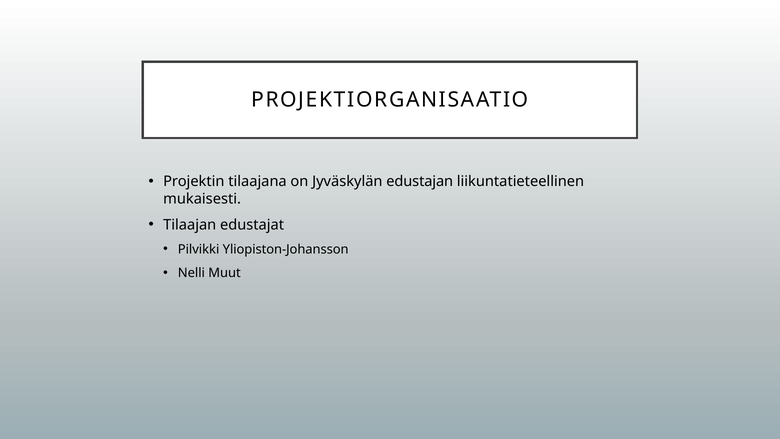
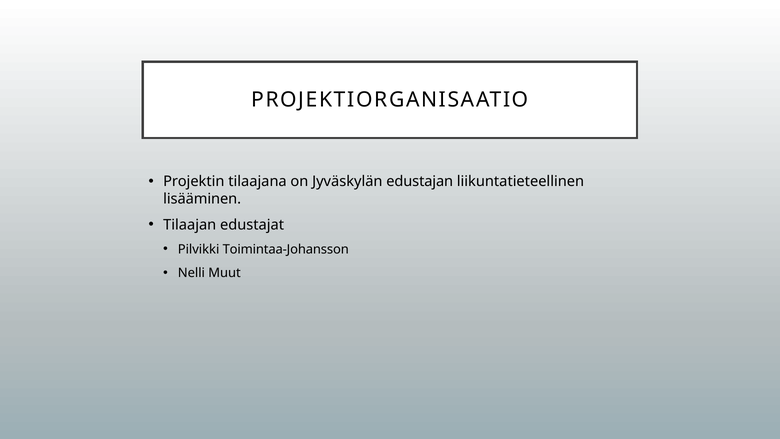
mukaisesti: mukaisesti -> lisääminen (202, 199)
Yliopiston-Johansson: Yliopiston-Johansson -> Toimintaa-Johansson (286, 249)
